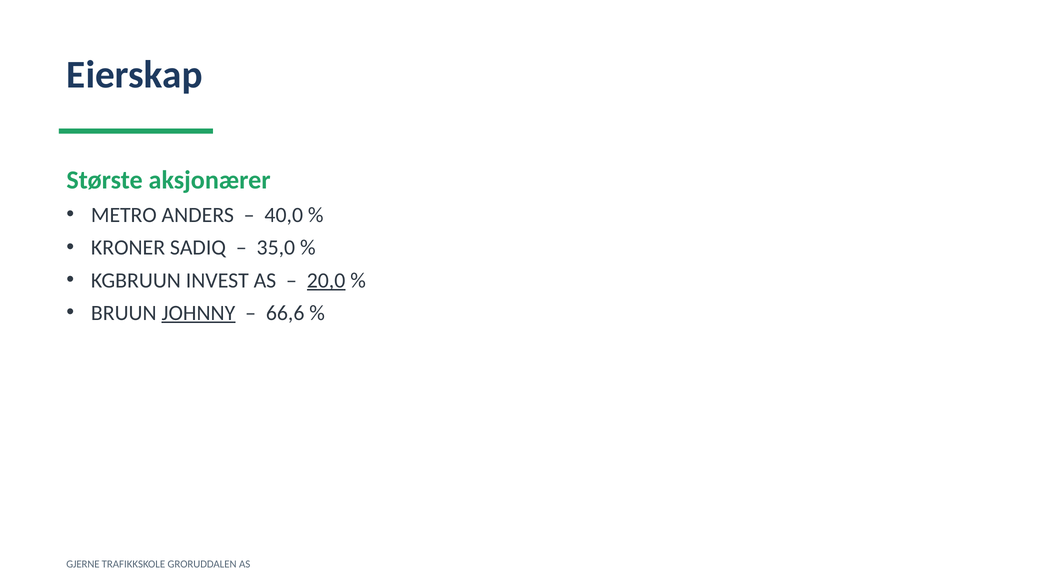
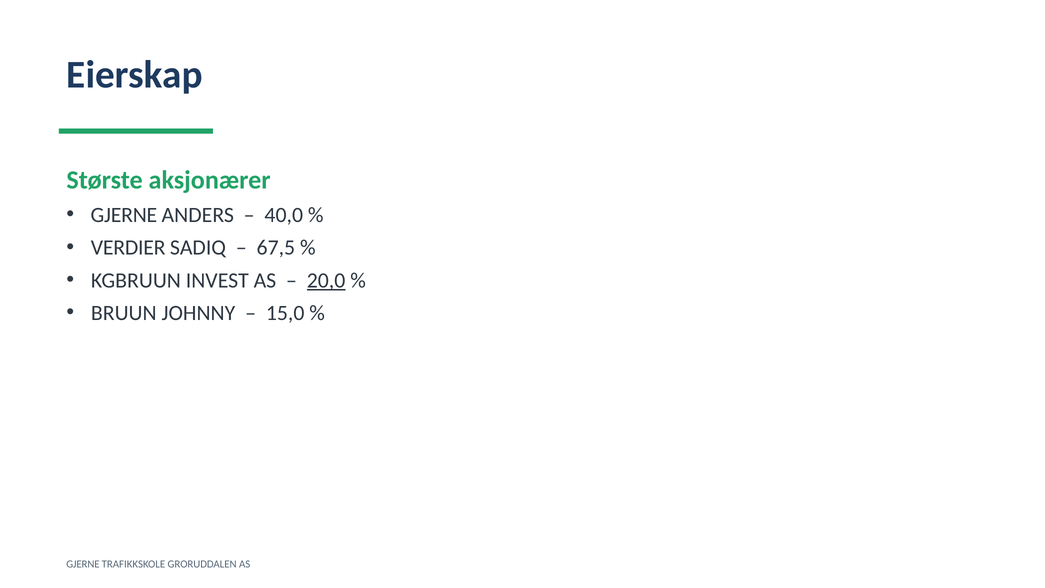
METRO: METRO -> GJERNE (124, 215)
KRONER: KRONER -> VERDIER (128, 248)
35,0: 35,0 -> 67,5 (276, 248)
JOHNNY underline: present -> none (198, 313)
66,6: 66,6 -> 15,0 (285, 313)
